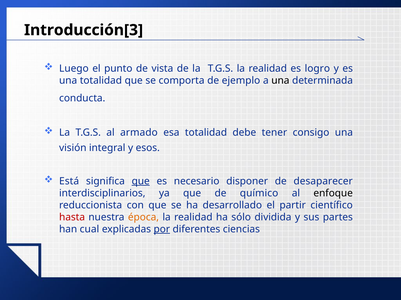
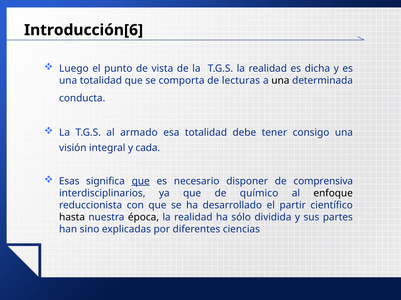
Introducción[3: Introducción[3 -> Introducción[6 (84, 30)
logro: logro -> dicha (317, 69)
ejemplo: ejemplo -> lecturas (241, 81)
esos: esos -> cada (148, 148)
Está: Está -> Esas (69, 182)
desaparecer: desaparecer -> comprensiva (323, 182)
hasta colour: red -> black (72, 218)
época colour: orange -> black (143, 218)
cual: cual -> sino (90, 230)
por underline: present -> none (162, 230)
